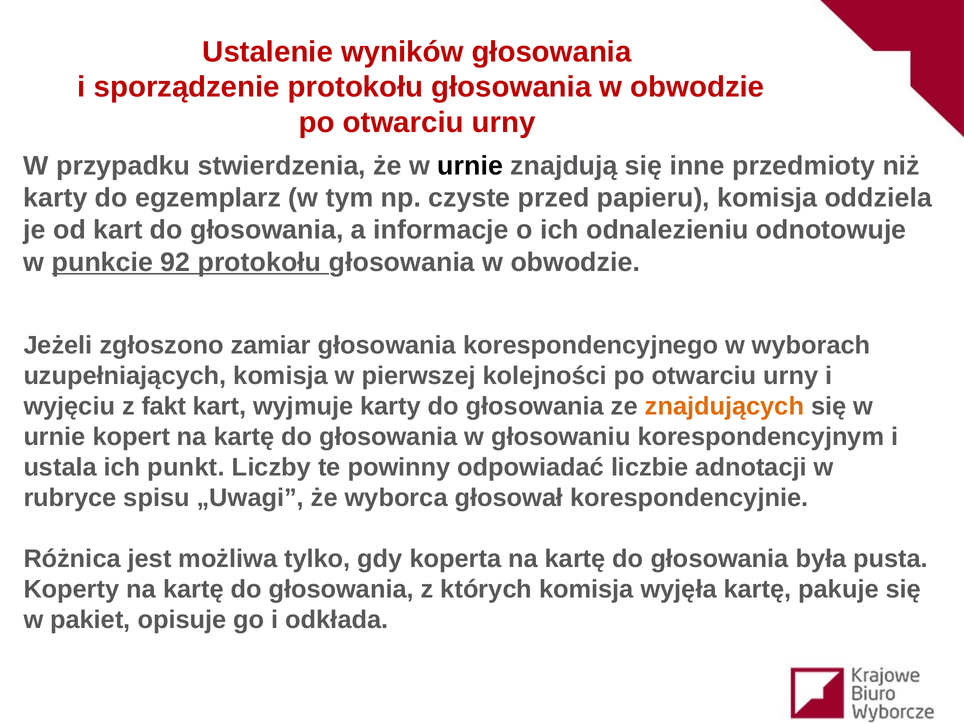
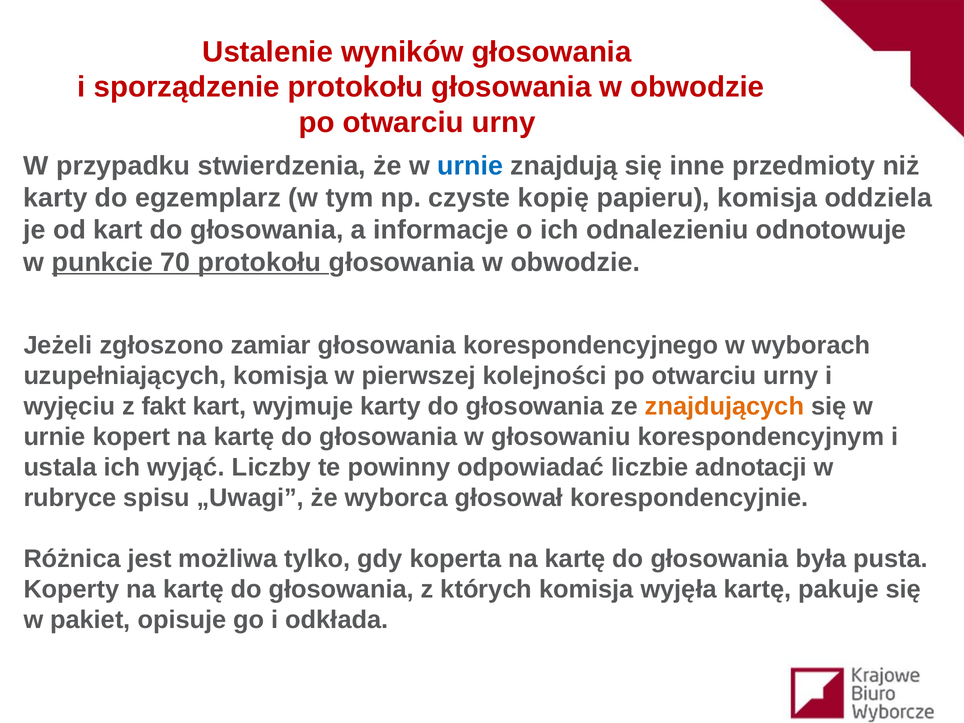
urnie colour: black -> blue (470, 166)
przed: przed -> kopię (553, 198)
92: 92 -> 70 (175, 262)
punkt: punkt -> wyjąć (186, 467)
